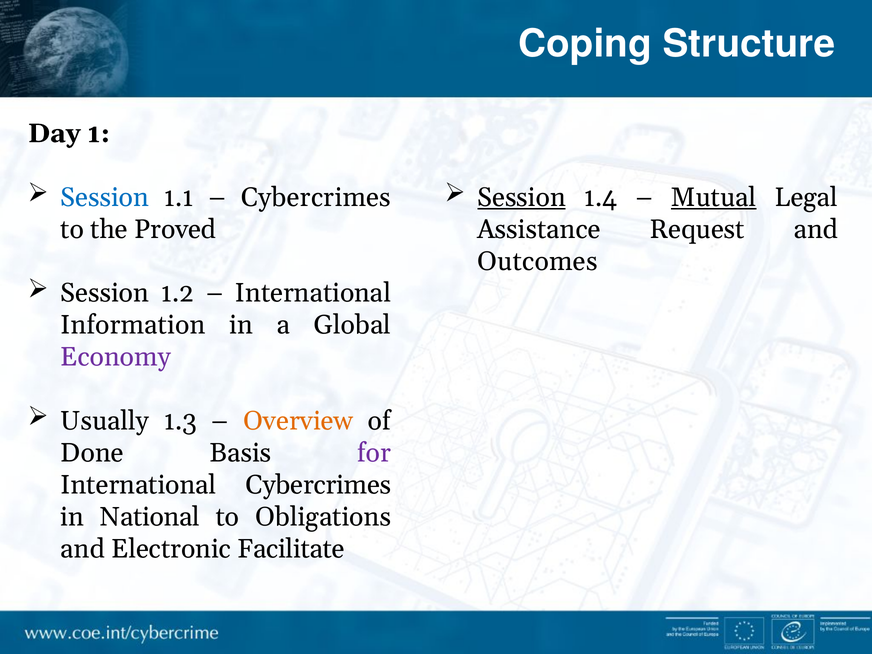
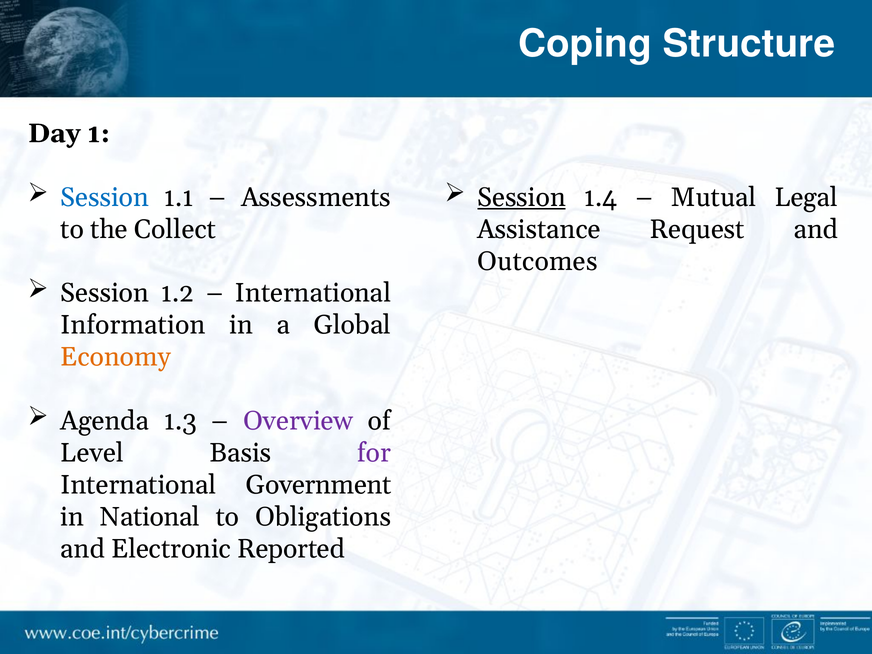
Cybercrimes: Cybercrimes -> Assessments (316, 197)
Mutual underline: present -> none (714, 197)
Proved: Proved -> Collect (175, 229)
Economy colour: purple -> orange (116, 357)
Usually: Usually -> Agenda (105, 421)
Overview colour: orange -> purple (298, 421)
Done: Done -> Level (92, 453)
International Cybercrimes: Cybercrimes -> Government (319, 485)
Facilitate: Facilitate -> Reported (291, 549)
